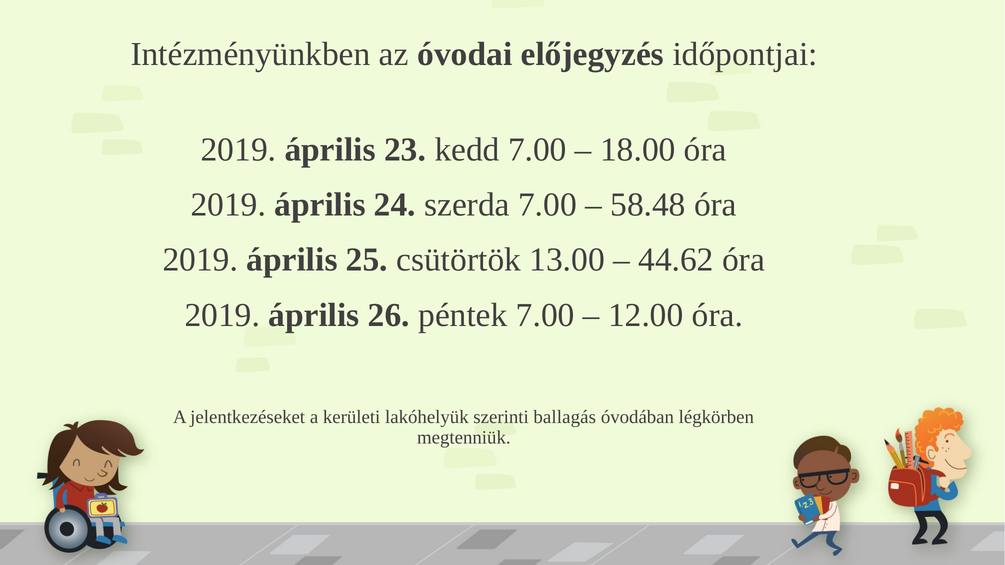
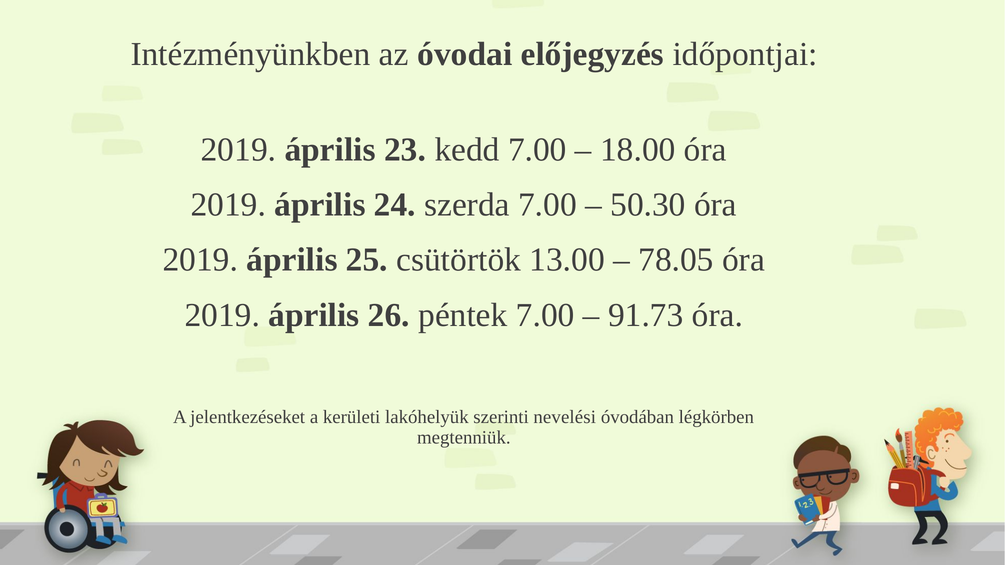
58.48: 58.48 -> 50.30 (648, 205)
44.62: 44.62 -> 78.05 (676, 260)
12.00: 12.00 -> 91.73 (646, 315)
ballagás: ballagás -> nevelési (565, 417)
